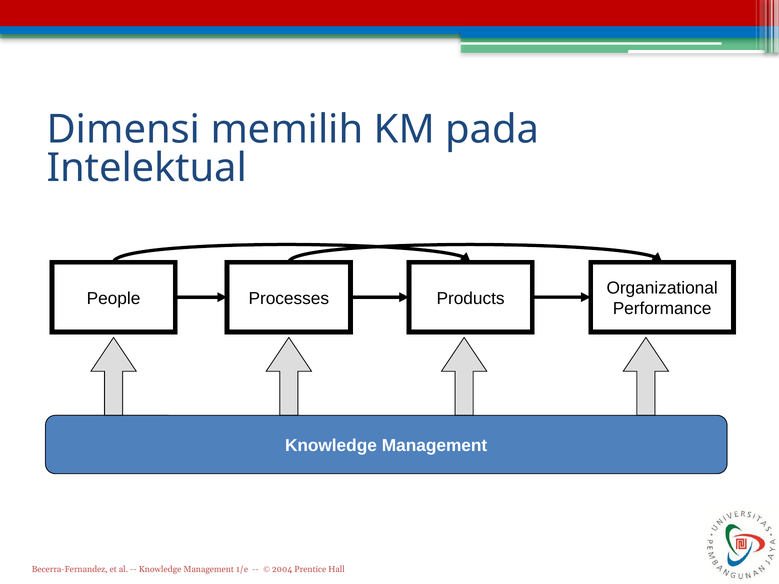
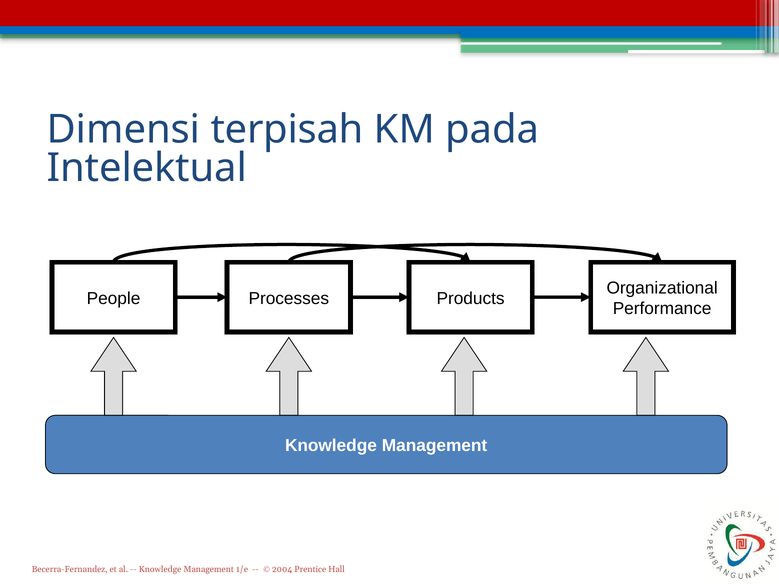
memilih: memilih -> terpisah (287, 130)
